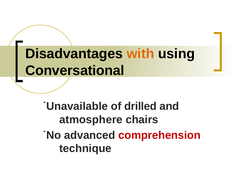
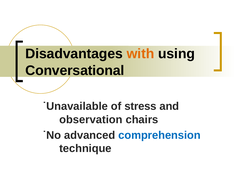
drilled: drilled -> stress (140, 106)
atmosphere: atmosphere -> observation (91, 119)
comprehension colour: red -> blue (159, 135)
